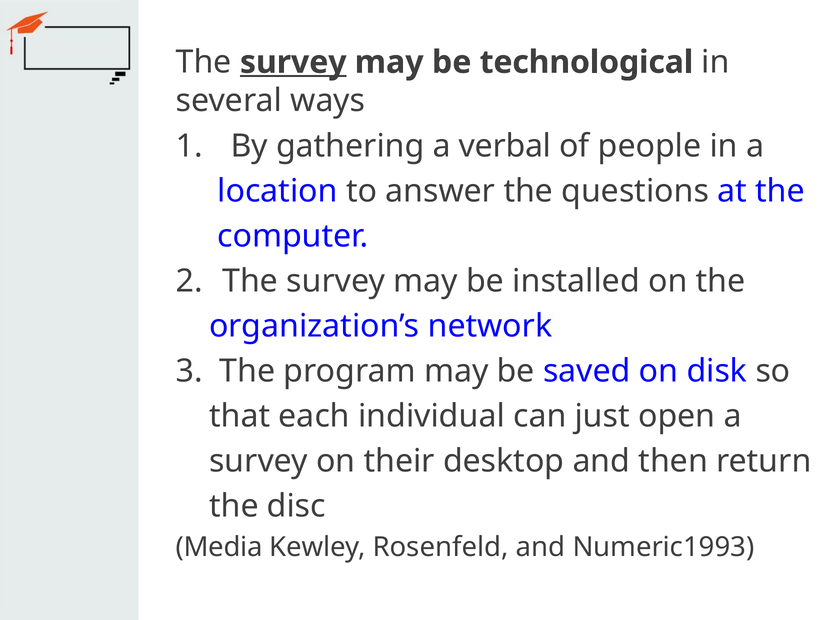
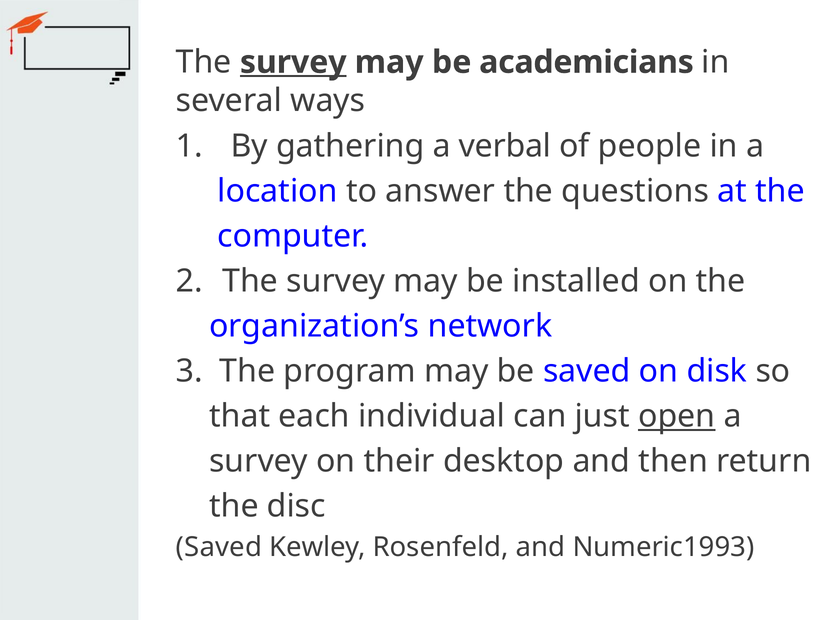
technological: technological -> academicians (586, 62)
open underline: none -> present (677, 416)
Media: Media -> Saved (219, 547)
